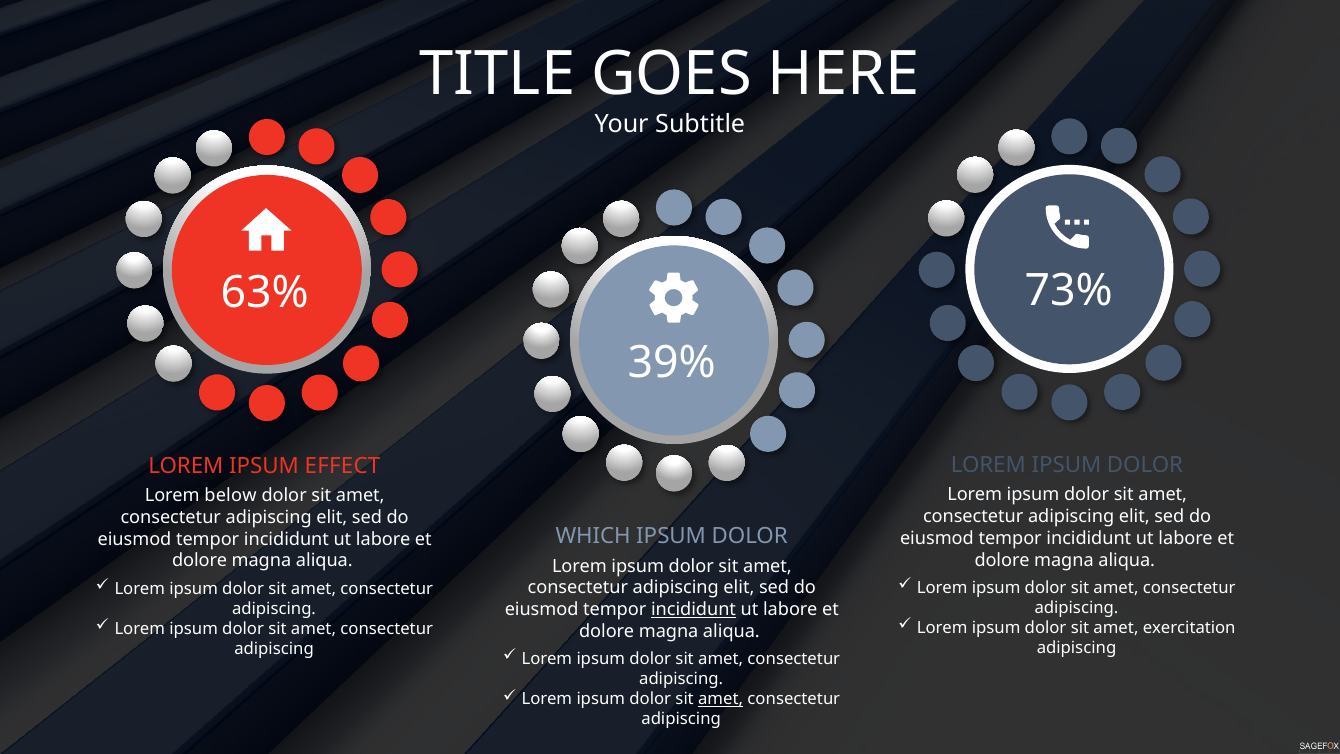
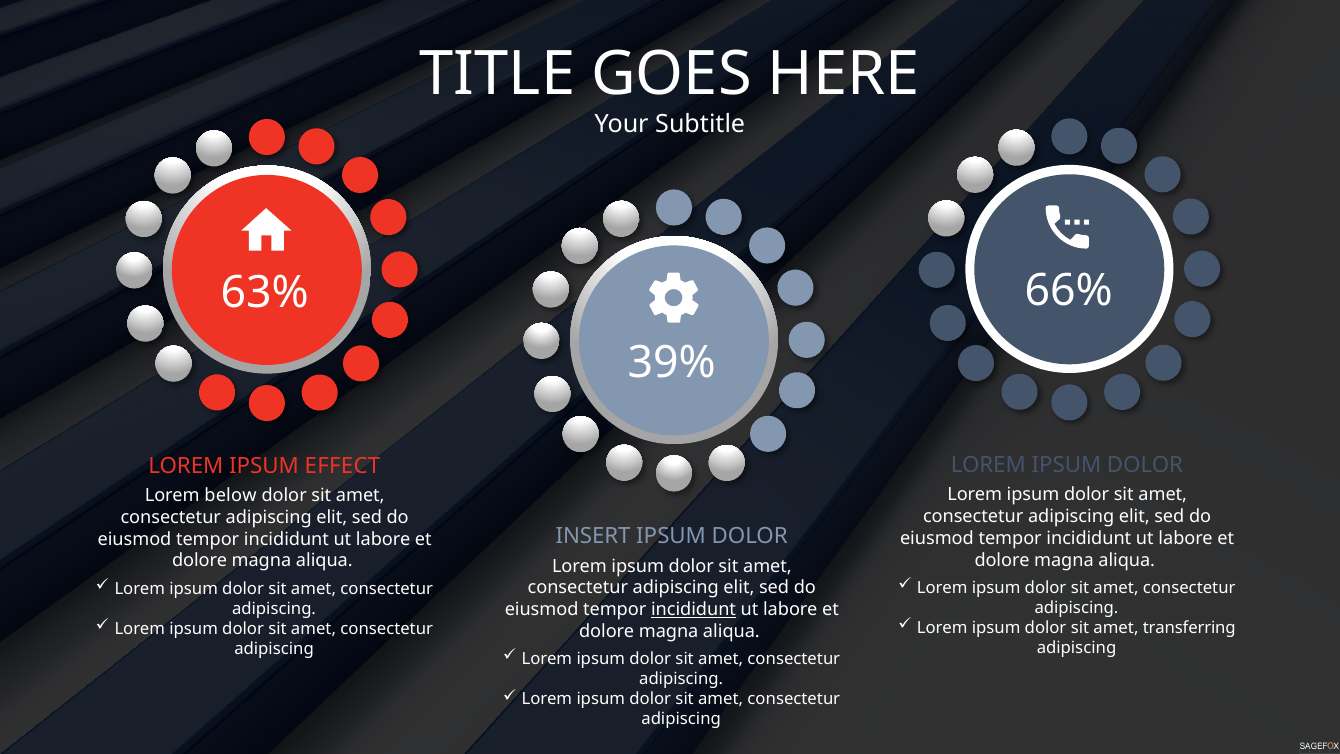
73%: 73% -> 66% (1069, 291)
WHICH: WHICH -> INSERT (593, 536)
exercitation: exercitation -> transferring (1189, 628)
amet underline: present -> none (721, 699)
